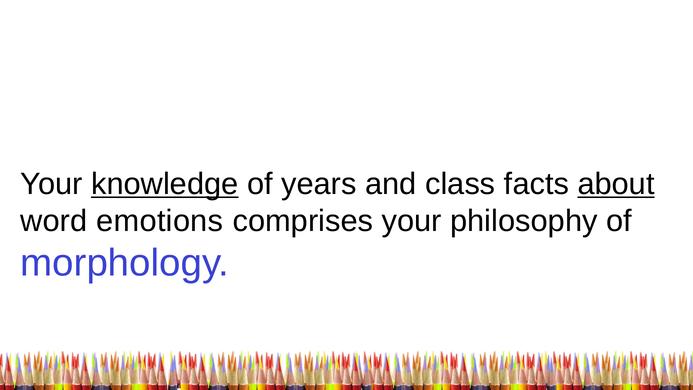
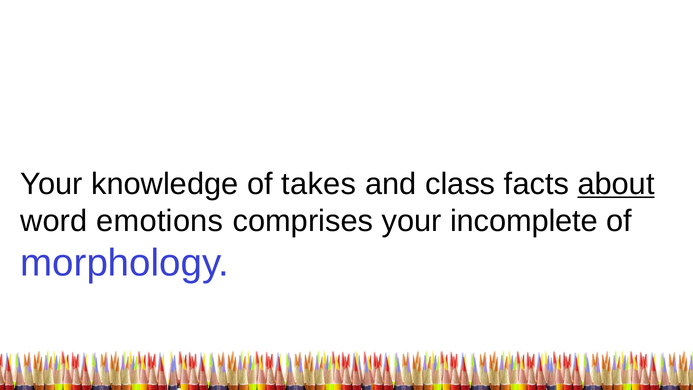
knowledge underline: present -> none (165, 184)
years: years -> takes (319, 184)
philosophy: philosophy -> incomplete (524, 221)
